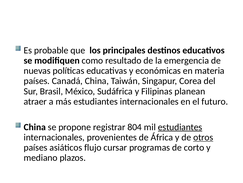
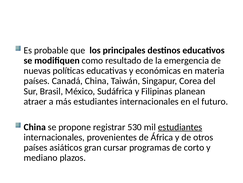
804: 804 -> 530 (135, 127)
otros underline: present -> none (203, 137)
flujo: flujo -> gran (93, 147)
